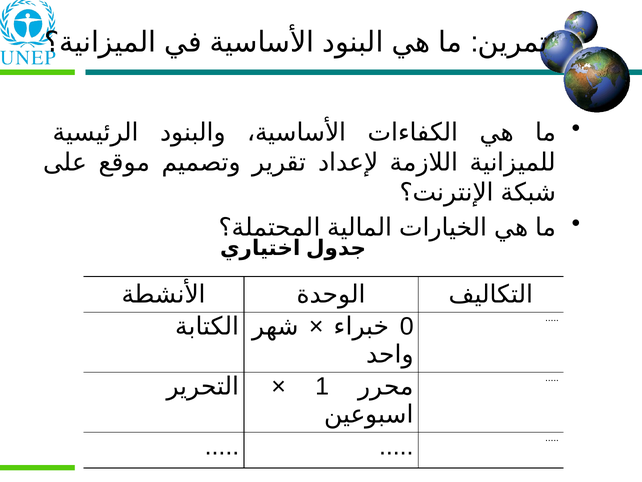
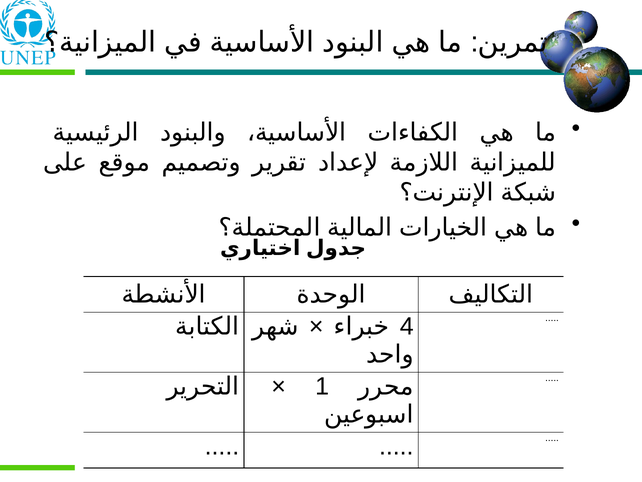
0: 0 -> 4 (407, 326)
